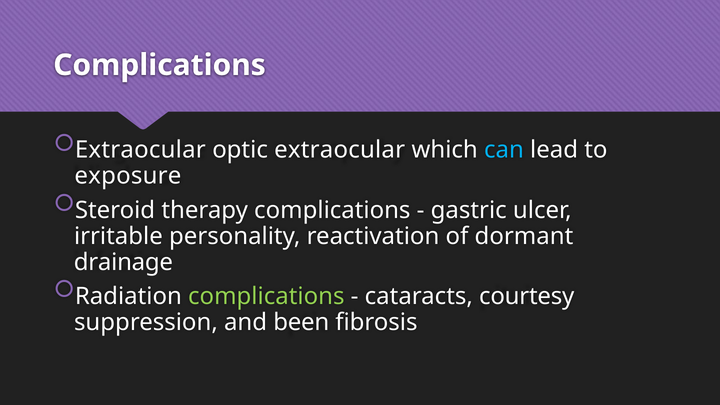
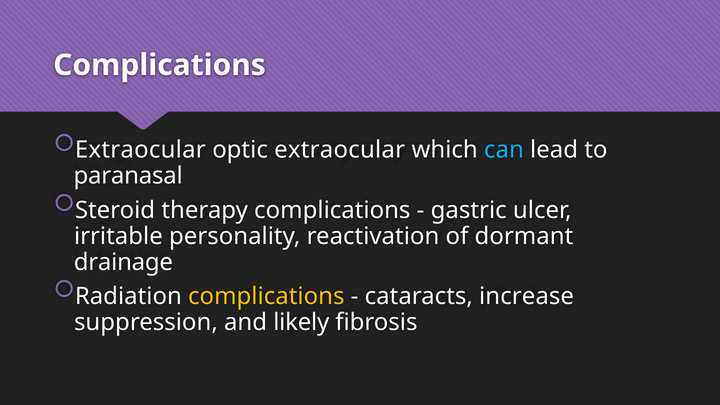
exposure: exposure -> paranasal (128, 176)
complications colour: light green -> yellow (266, 296)
courtesy: courtesy -> increase (527, 296)
been: been -> likely (301, 322)
